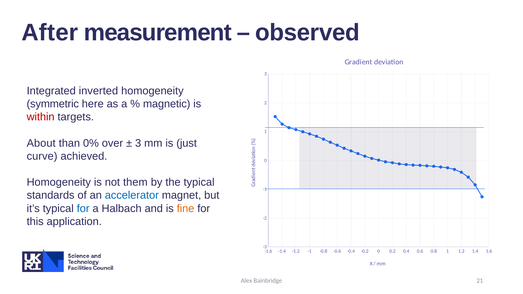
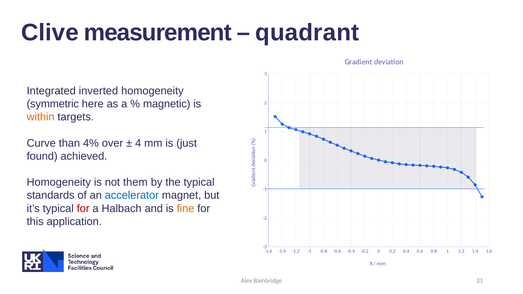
After: After -> Clive (50, 33)
observed: observed -> quadrant (307, 33)
within colour: red -> orange (41, 117)
About: About -> Curve (41, 143)
0%: 0% -> 4% (91, 143)
3: 3 -> 4 (138, 143)
curve: curve -> found (42, 156)
for colour: blue -> red (83, 209)
